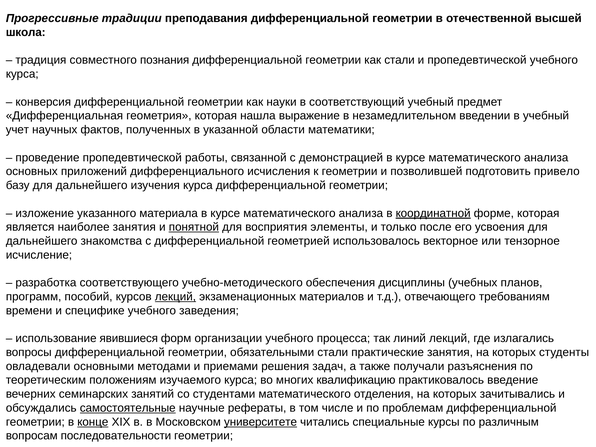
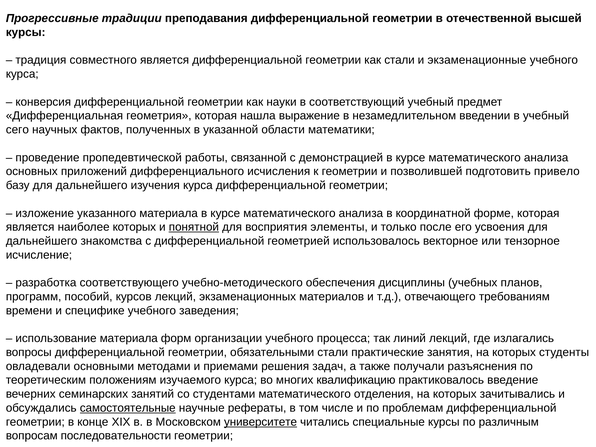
школа: школа -> курсы (26, 32)
совместного познания: познания -> является (165, 60)
и пропедевтической: пропедевтической -> экзаменационные (477, 60)
учет: учет -> сего (17, 130)
координатной underline: present -> none (433, 213)
наиболее занятия: занятия -> которых (134, 227)
лекций underline: present -> none (175, 297)
использование явившиеся: явившиеся -> материала (129, 338)
конце underline: present -> none (93, 422)
